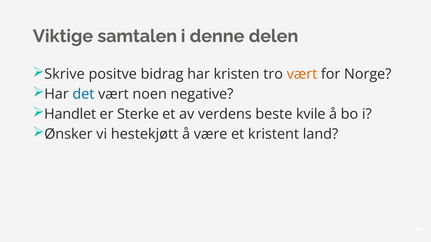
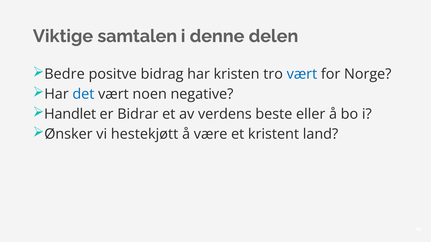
Skrive: Skrive -> Bedre (65, 74)
vært colour: orange -> blue (302, 74)
Sterke: Sterke -> Bidrar (138, 114)
kvile: kvile -> eller (311, 114)
